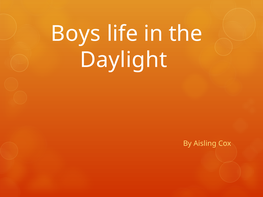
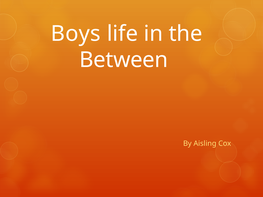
Daylight: Daylight -> Between (124, 60)
